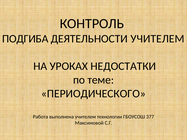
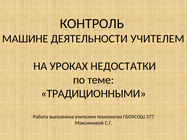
ПОДГИБА: ПОДГИБА -> МАШИНЕ (25, 39)
ПЕРИОДИЧЕСКОГО: ПЕРИОДИЧЕСКОГО -> ТРАДИЦИОННЫМИ (93, 94)
